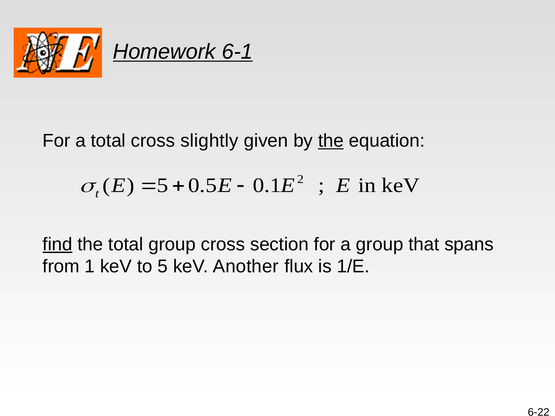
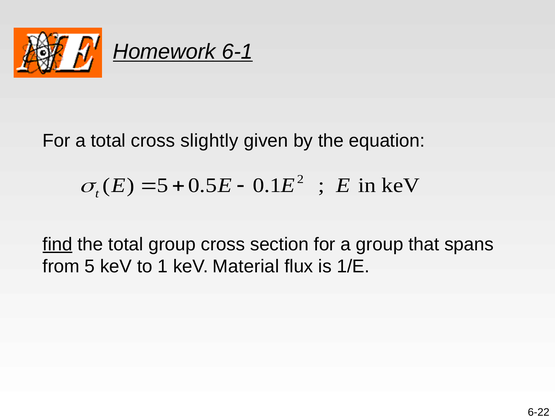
the underline: present -> none (331, 141)
from 1: 1 -> 5 (90, 267)
to 5: 5 -> 1 (163, 267)
Another: Another -> Material (246, 267)
